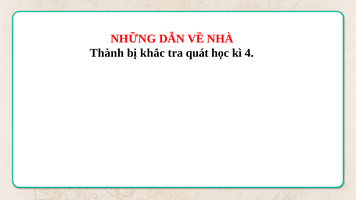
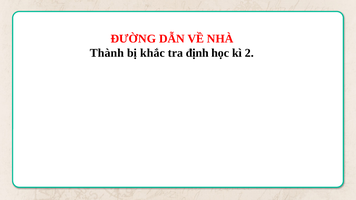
NHỮNG: NHỮNG -> ĐƯỜNG (133, 39)
quát: quát -> định (197, 53)
4: 4 -> 2 (249, 53)
